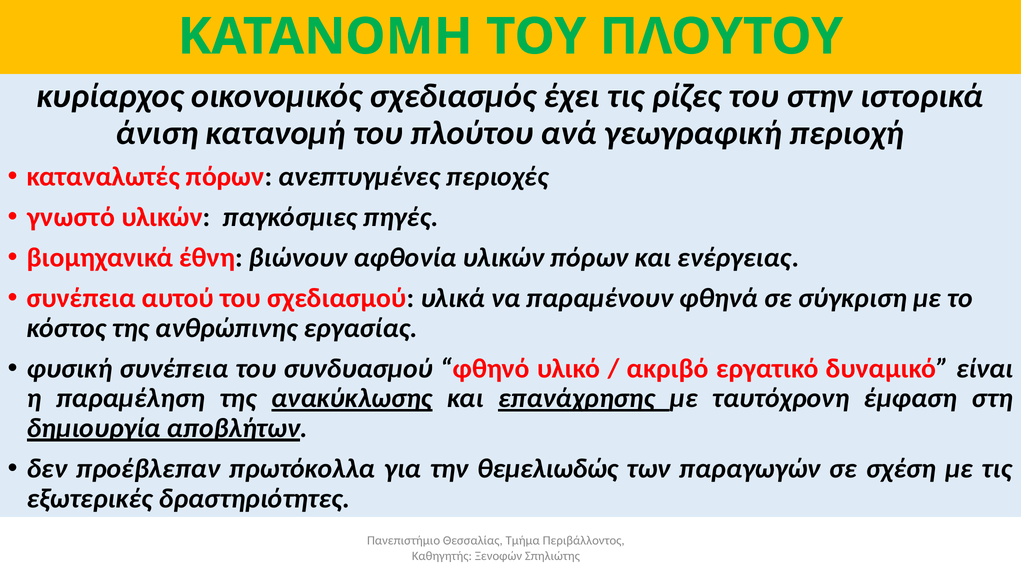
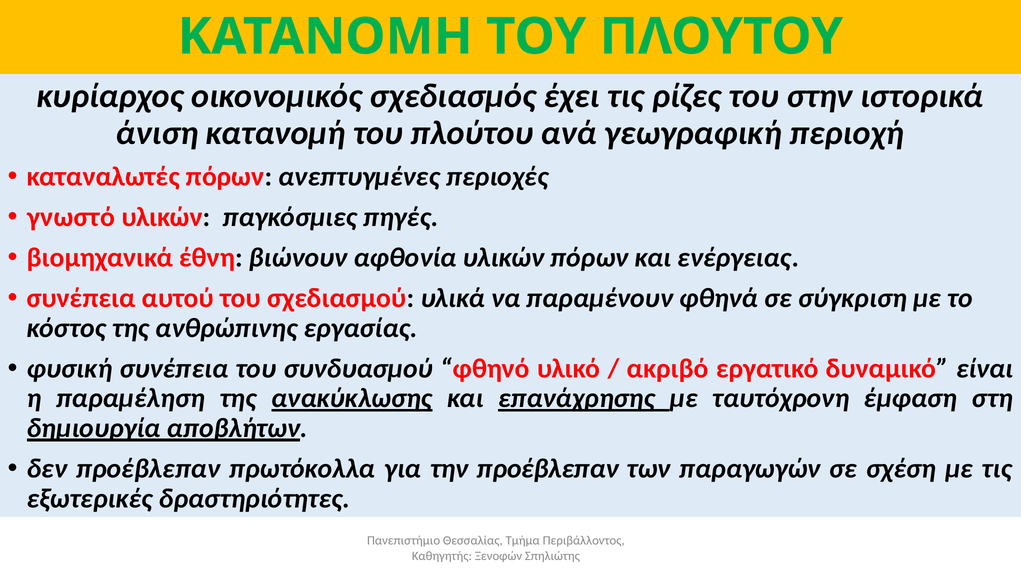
την θεμελιωδώς: θεμελιωδώς -> προέβλεπαν (548, 469)
